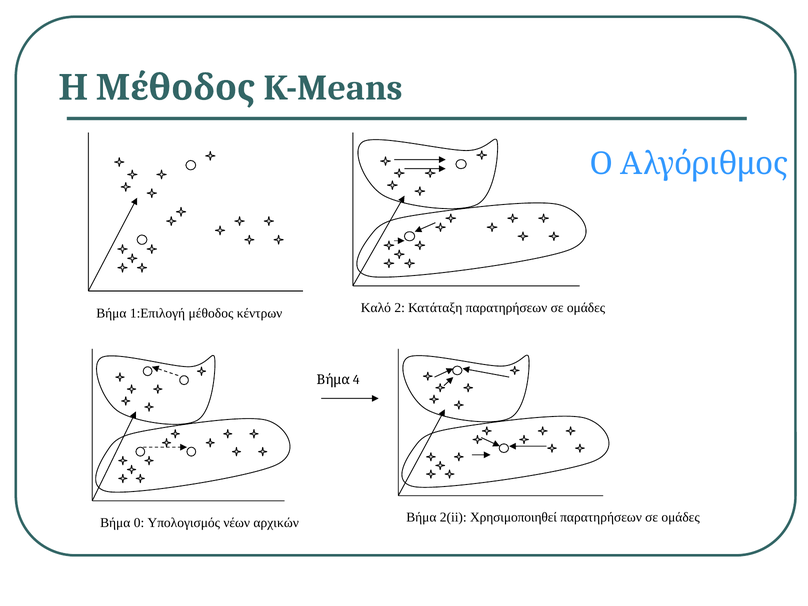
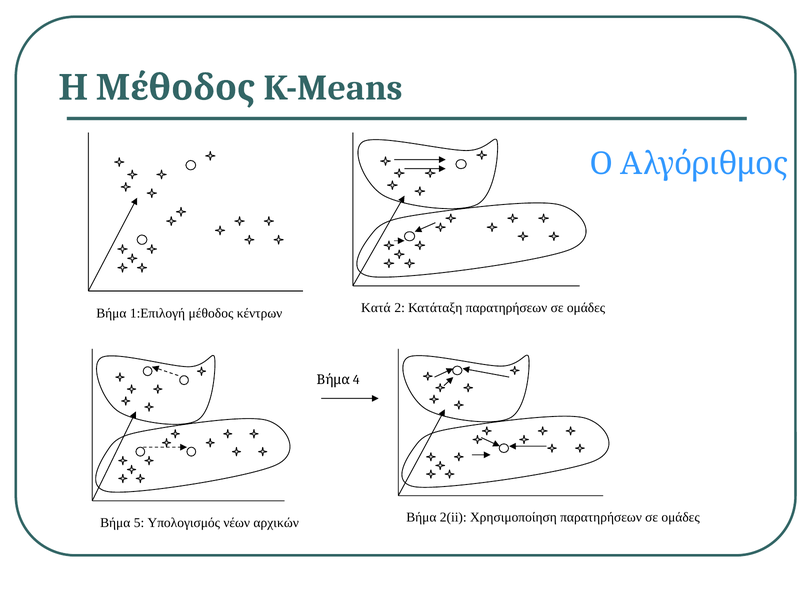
Καλό: Καλό -> Κατά (376, 308)
0: 0 -> 5 (139, 523)
Χρησιμοποιηθεί: Χρησιμοποιηθεί -> Χρησιμοποίηση (513, 517)
